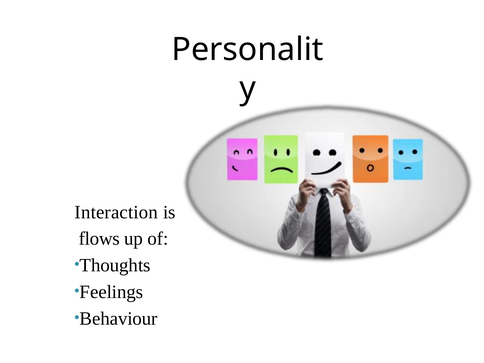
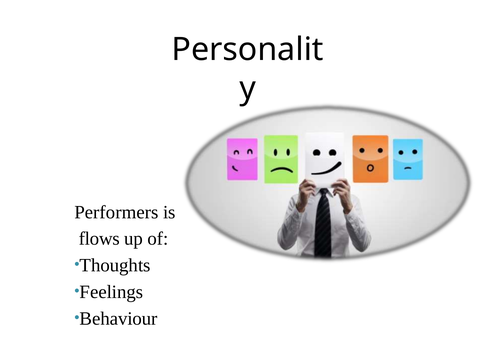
Interaction: Interaction -> Performers (116, 212)
